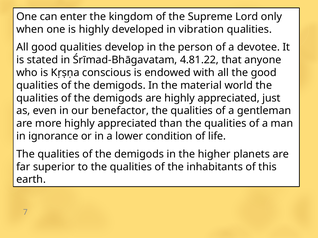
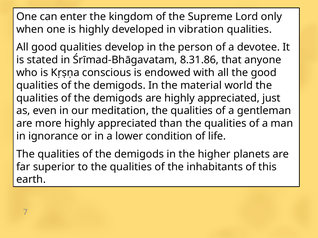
4.81.22: 4.81.22 -> 8.31.86 (199, 60)
benefactor: benefactor -> meditation (120, 111)
